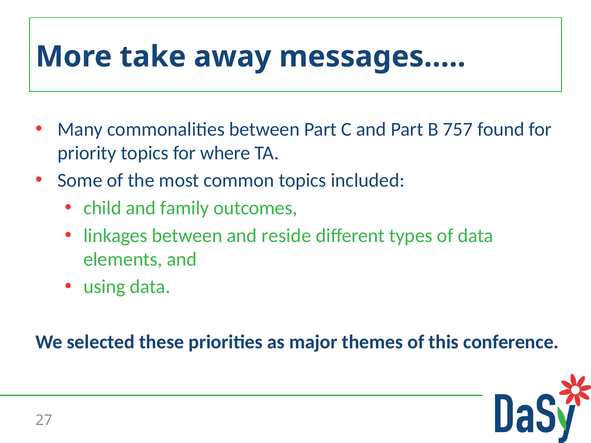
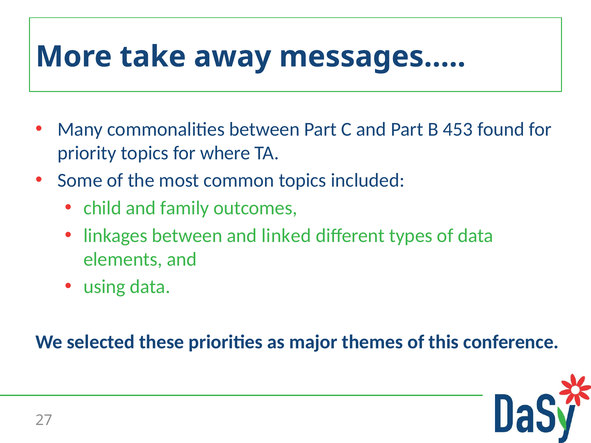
757: 757 -> 453 (458, 129)
reside: reside -> linked (286, 236)
